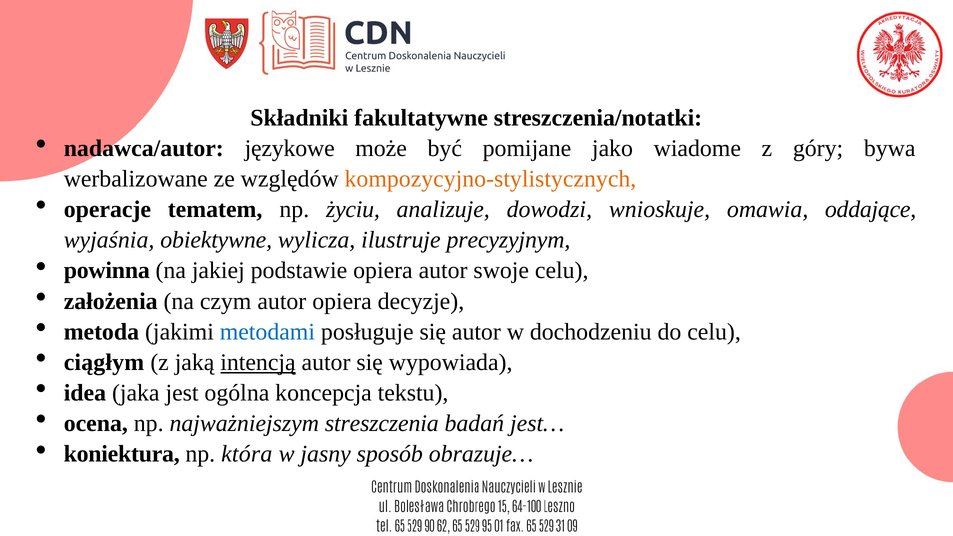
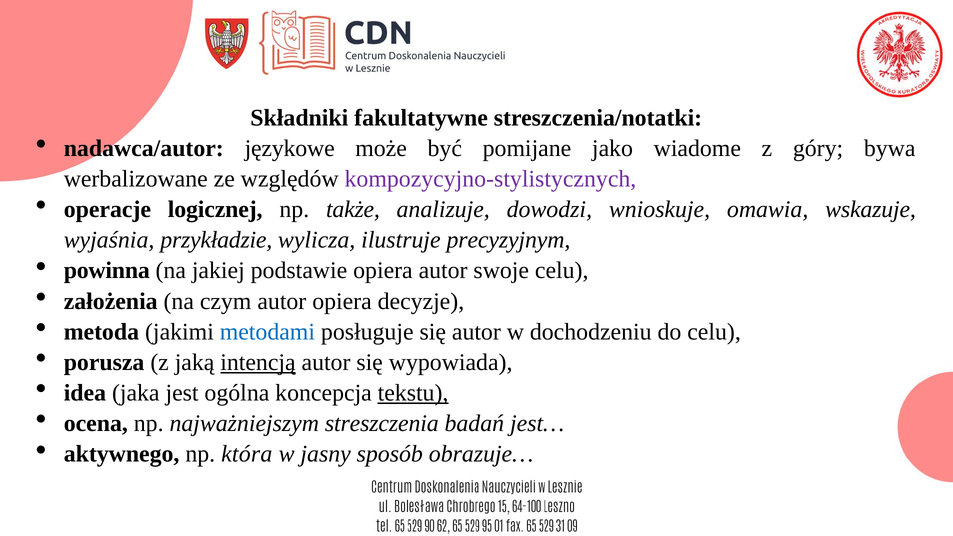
kompozycyjno-stylistycznych colour: orange -> purple (490, 179)
tematem: tematem -> logicznej (215, 209)
życiu: życiu -> także (353, 209)
oddające: oddające -> wskazuje (871, 209)
obiektywne: obiektywne -> przykładzie (216, 240)
ciągłym: ciągłym -> porusza (104, 362)
tekstu underline: none -> present (413, 393)
koniektura: koniektura -> aktywnego (122, 454)
